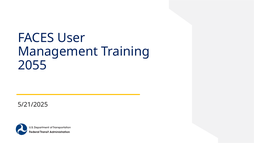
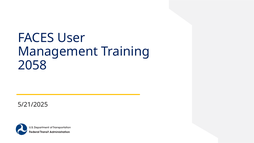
2055: 2055 -> 2058 (32, 65)
